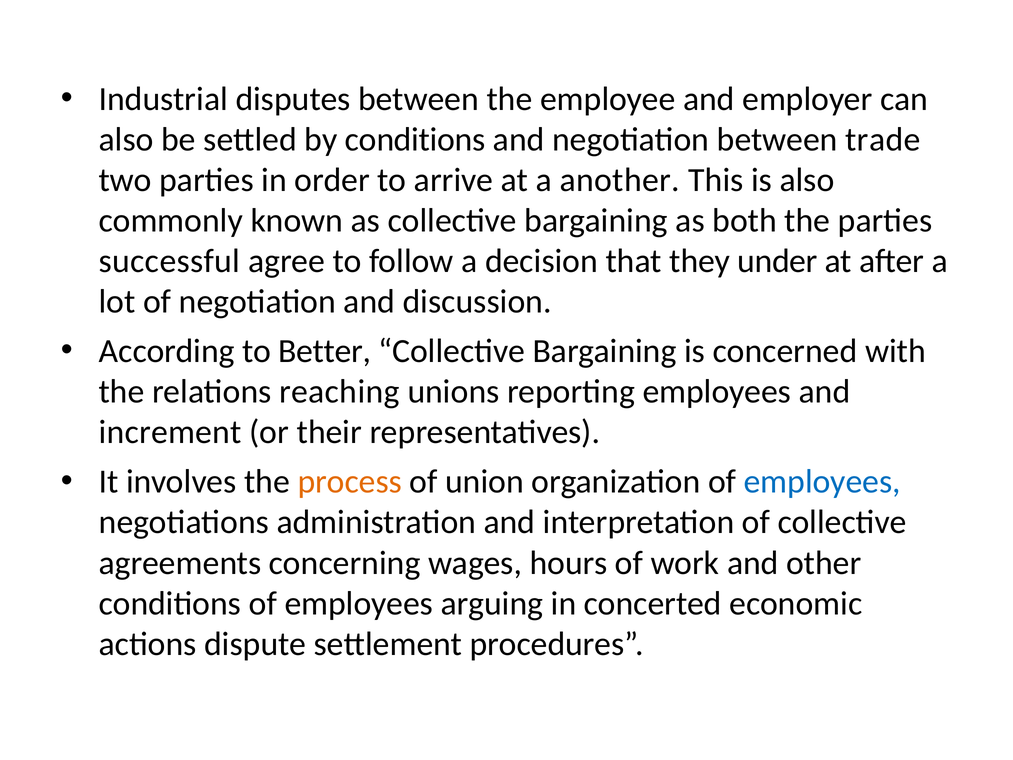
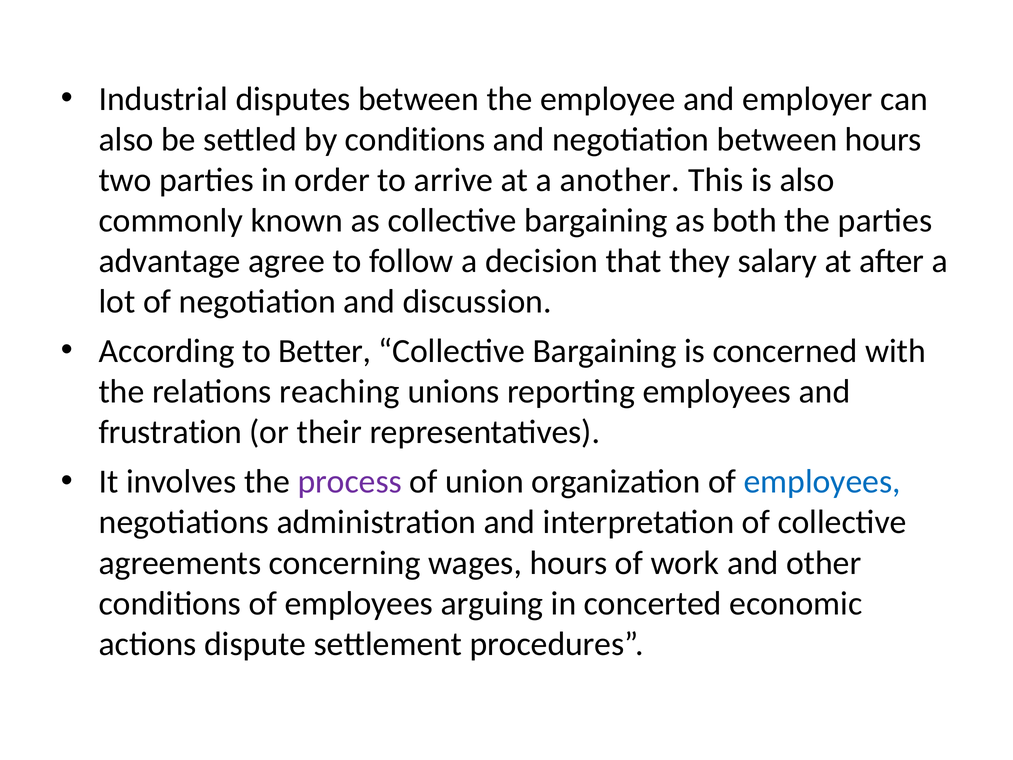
between trade: trade -> hours (883, 139)
successful: successful -> advantage (170, 261)
under: under -> salary (777, 261)
increment: increment -> frustration (170, 432)
process colour: orange -> purple (350, 482)
